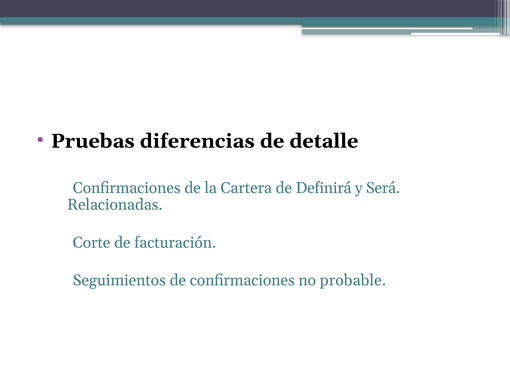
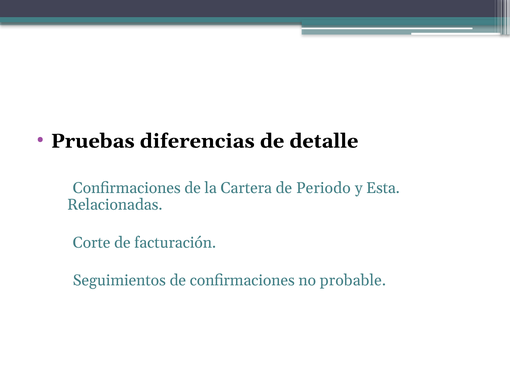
Definirá: Definirá -> Periodo (323, 188)
Será: Será -> Esta (383, 188)
